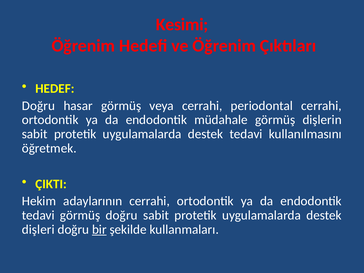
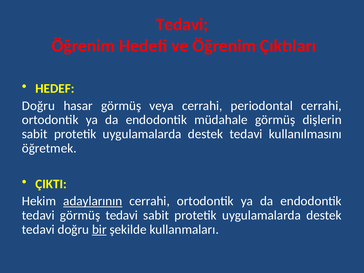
Kesimi: Kesimi -> Tedavi (182, 25)
adaylarının underline: none -> present (93, 201)
görmüş doğru: doğru -> tedavi (122, 215)
dişleri: dişleri -> tedavi (38, 230)
